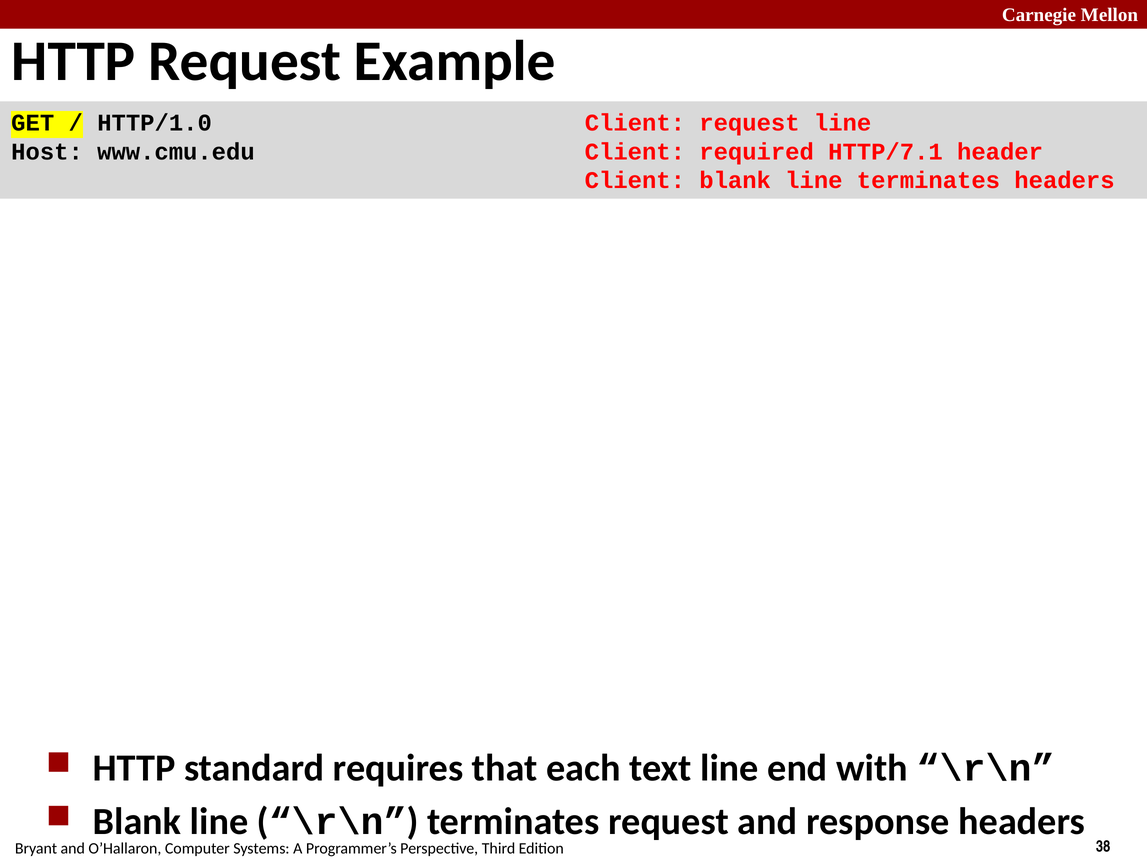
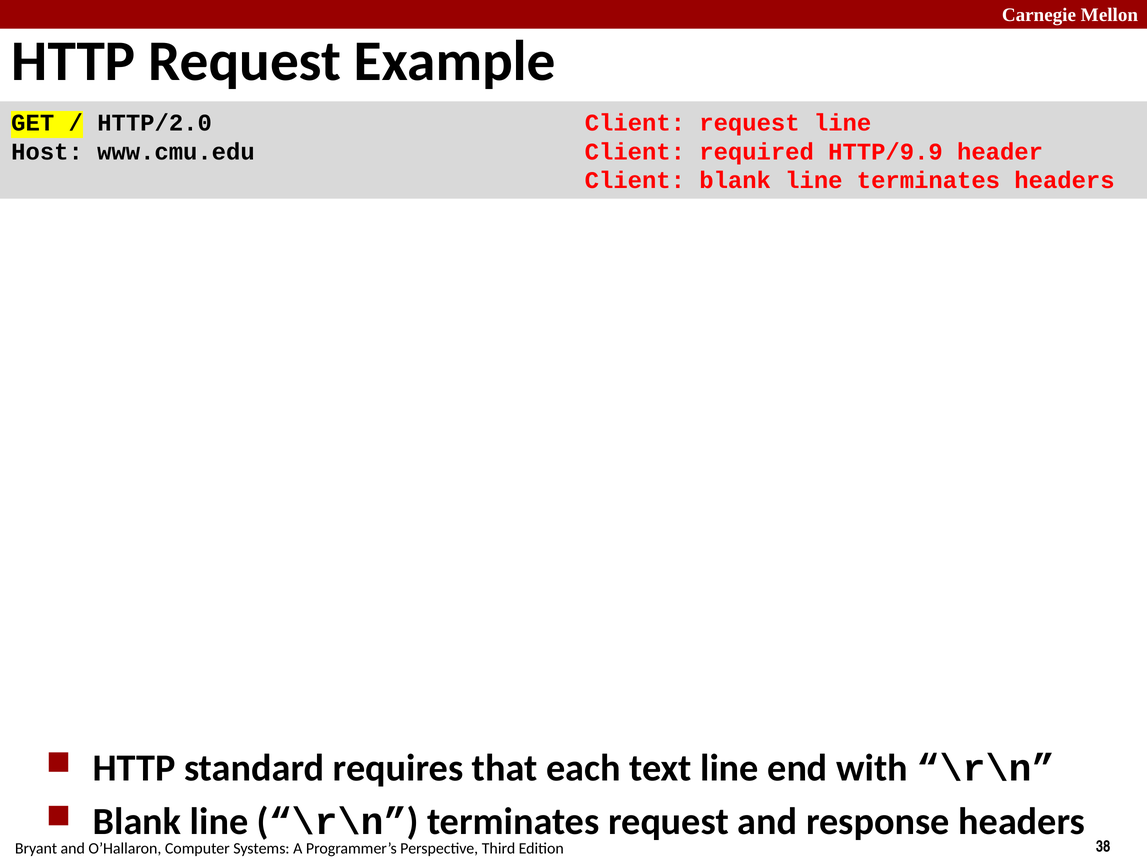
HTTP/1.0: HTTP/1.0 -> HTTP/2.0 (155, 123)
HTTP/7.1: HTTP/7.1 -> HTTP/9.9 (885, 152)
